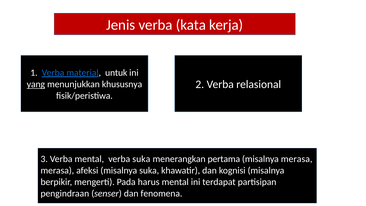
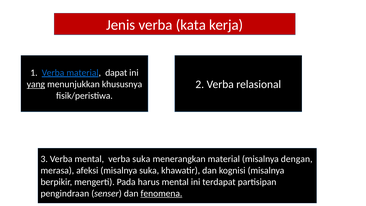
untuk: untuk -> dapat (116, 73)
menerangkan pertama: pertama -> material (224, 159)
misalnya merasa: merasa -> dengan (297, 159)
fenomena underline: none -> present (161, 193)
